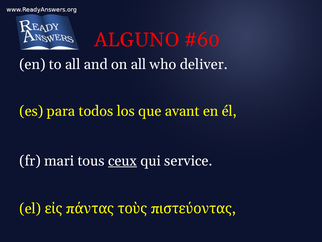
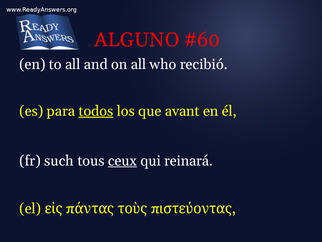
deliver: deliver -> recibió (204, 64)
todos underline: none -> present (96, 111)
mari: mari -> such (59, 160)
service: service -> reinará (189, 160)
